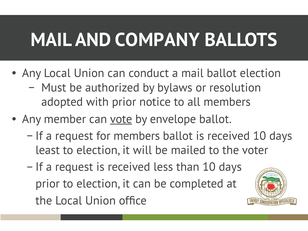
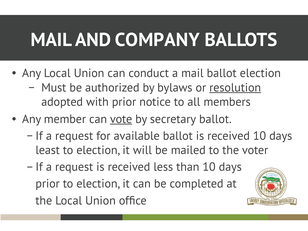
resolution underline: none -> present (235, 88)
envelope: envelope -> secretary (173, 119)
for members: members -> available (137, 136)
